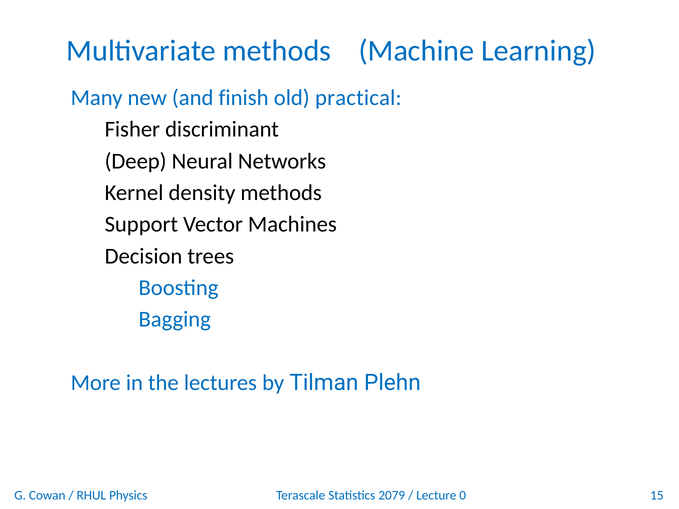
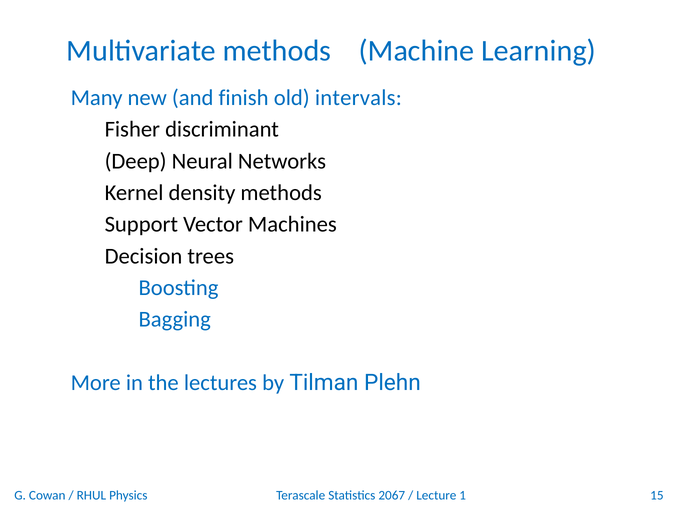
practical: practical -> intervals (358, 98)
2079: 2079 -> 2067 (392, 496)
0: 0 -> 1 (463, 496)
